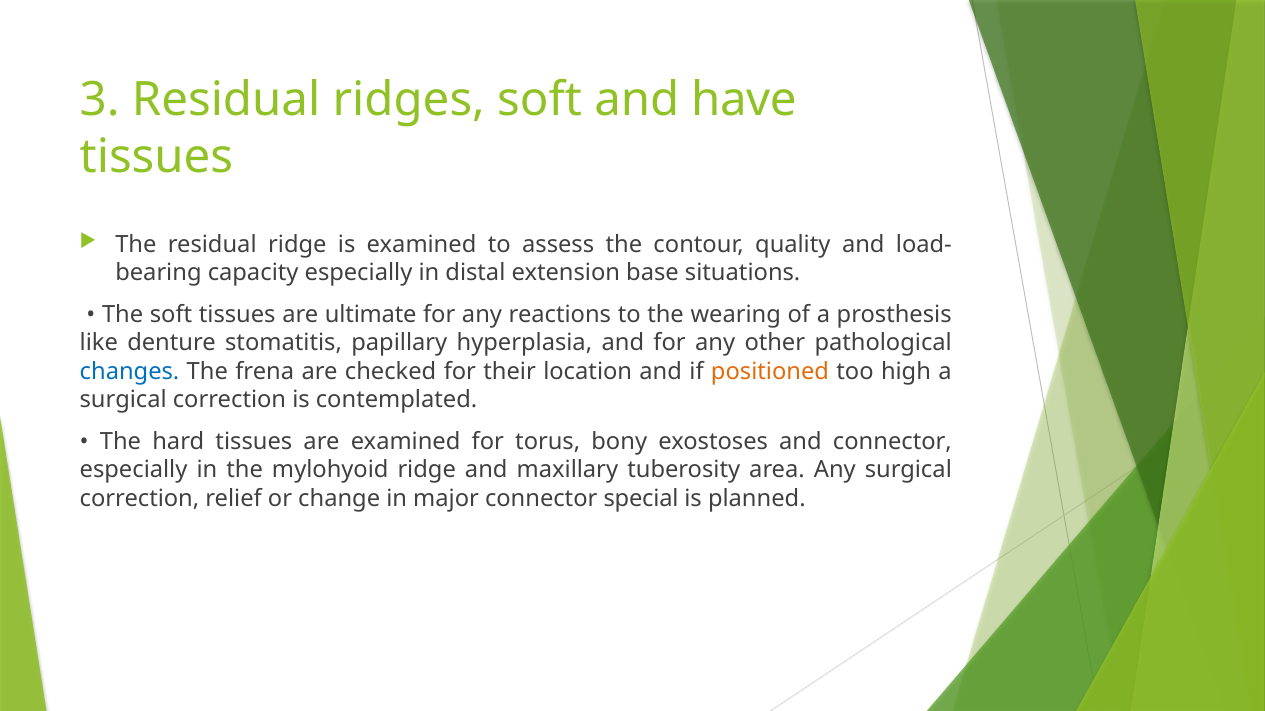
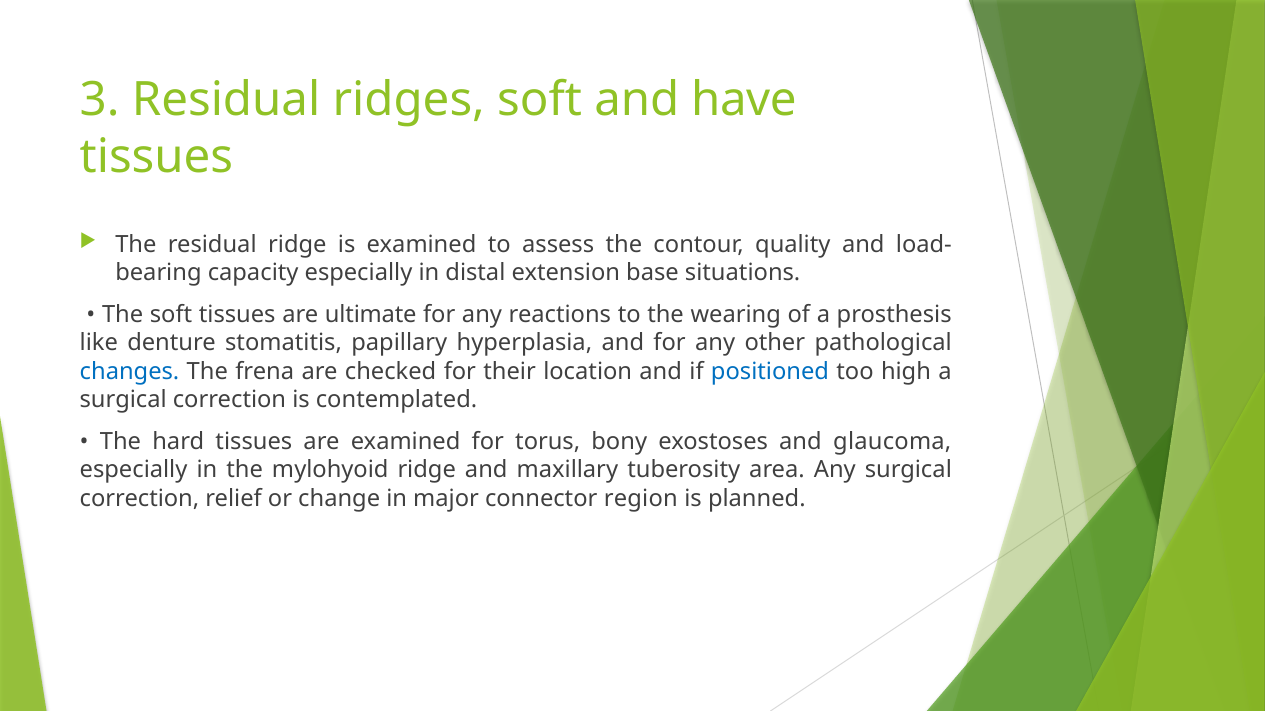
positioned colour: orange -> blue (770, 372)
and connector: connector -> glaucoma (892, 442)
special: special -> region (641, 499)
